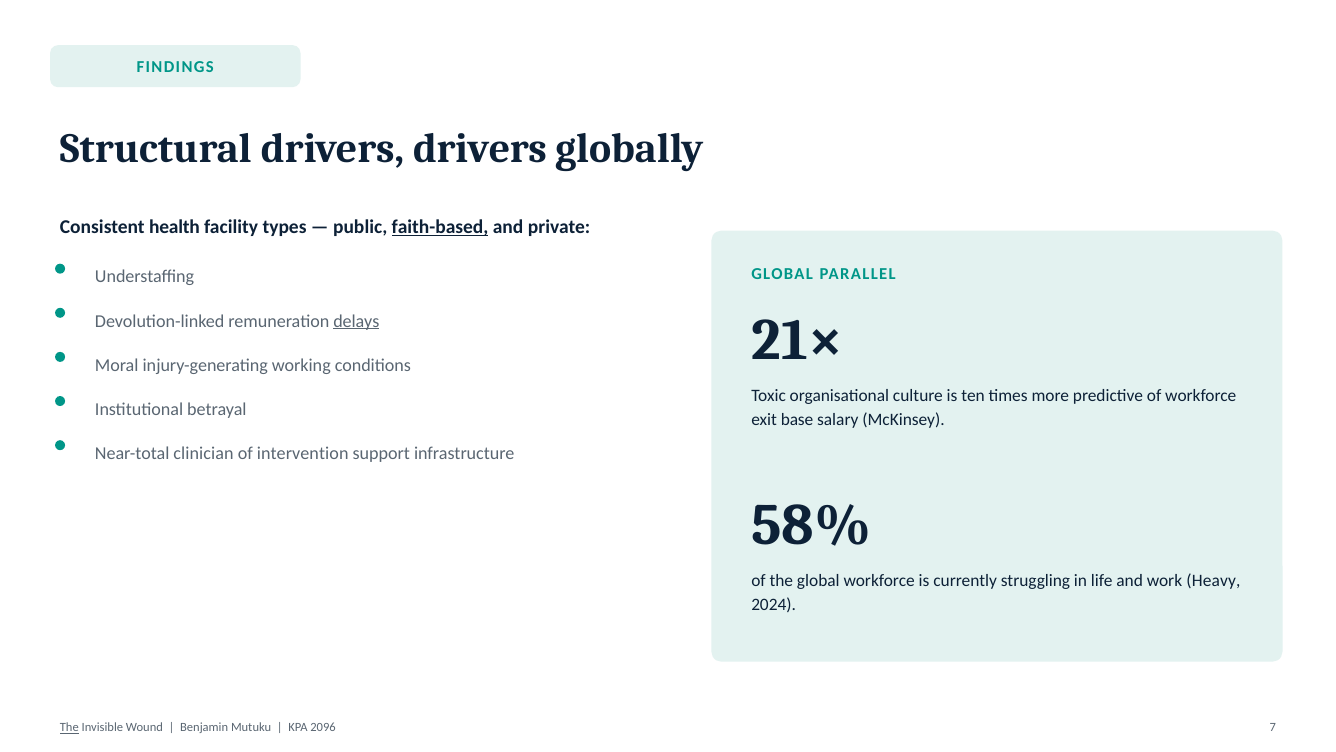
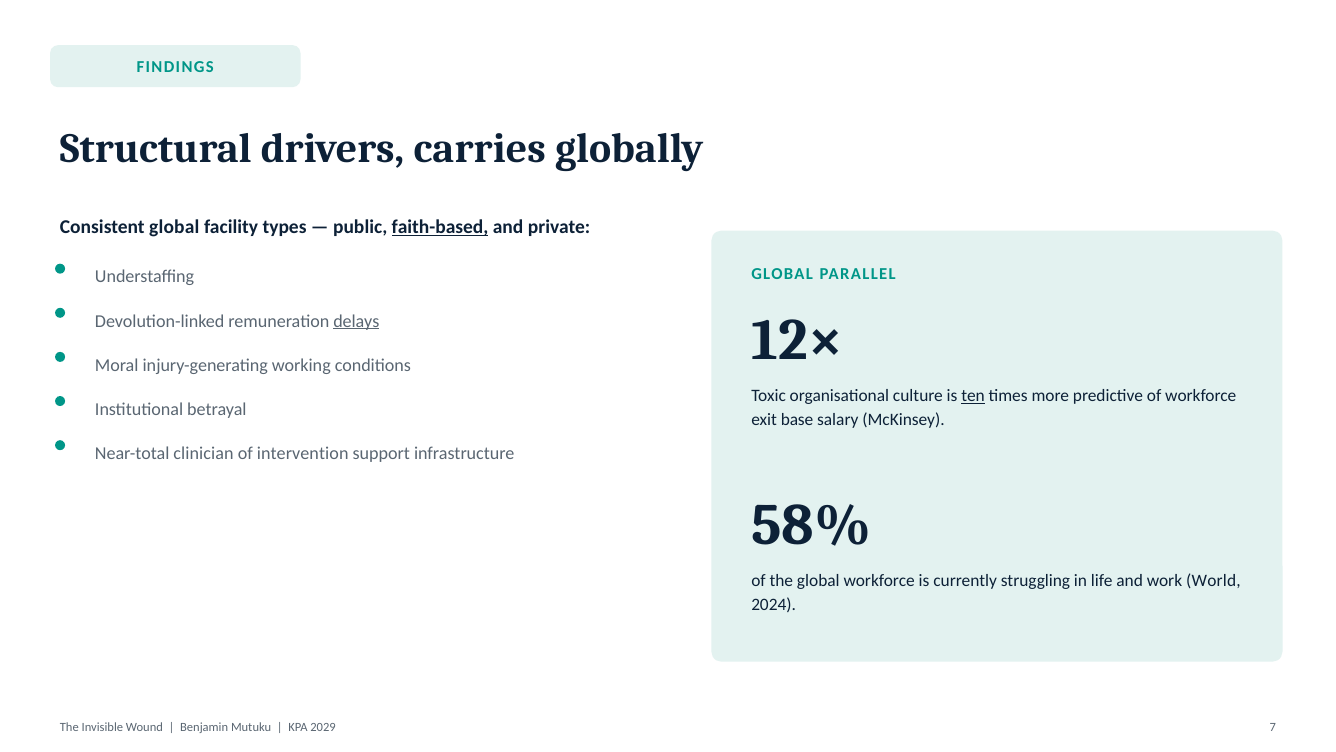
drivers drivers: drivers -> carries (480, 148)
Consistent health: health -> global (174, 227)
21×: 21× -> 12× (797, 340)
ten underline: none -> present (973, 395)
Heavy: Heavy -> World (1213, 581)
The underline: present -> none (69, 727)
2096: 2096 -> 2029 (323, 727)
